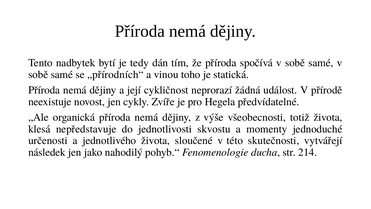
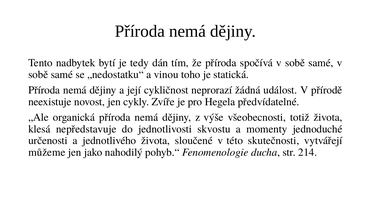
„přírodních“: „přírodních“ -> „nedostatku“ (115, 74)
následek: následek -> můžeme (47, 152)
